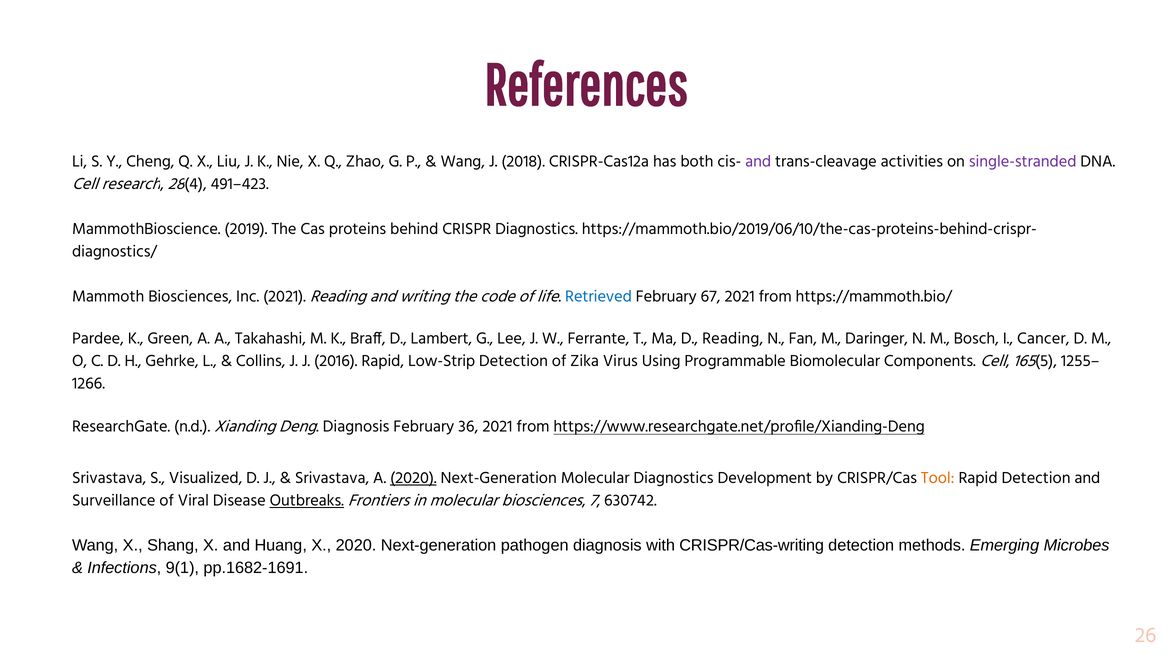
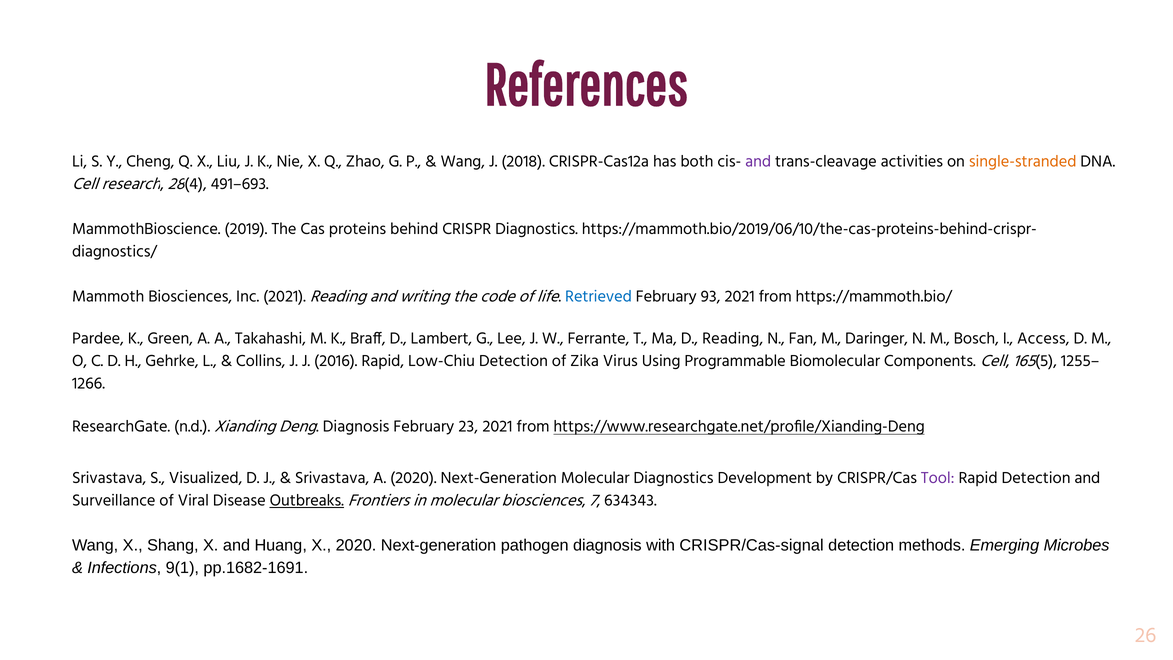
single-stranded colour: purple -> orange (1023, 161)
491–423: 491–423 -> 491–693 (240, 184)
67: 67 -> 93 (711, 296)
Cancer: Cancer -> Access (1043, 338)
Low-Strip: Low-Strip -> Low-Chiu (442, 361)
36: 36 -> 23 (468, 426)
2020 underline: present -> none (413, 478)
Tool colour: orange -> purple (938, 478)
630742: 630742 -> 634343 (630, 500)
CRISPR/Cas-writing: CRISPR/Cas-writing -> CRISPR/Cas-signal (752, 545)
